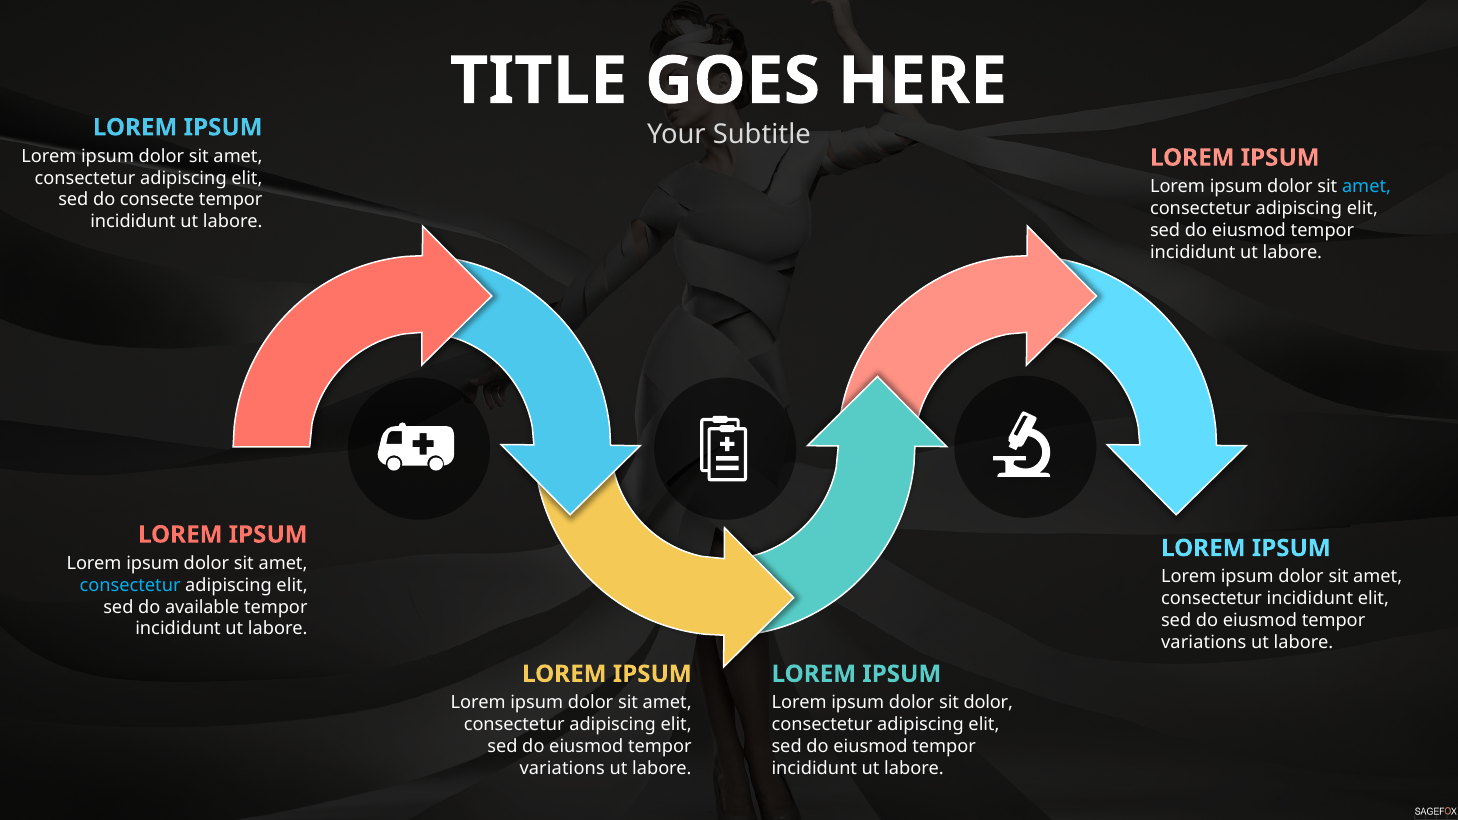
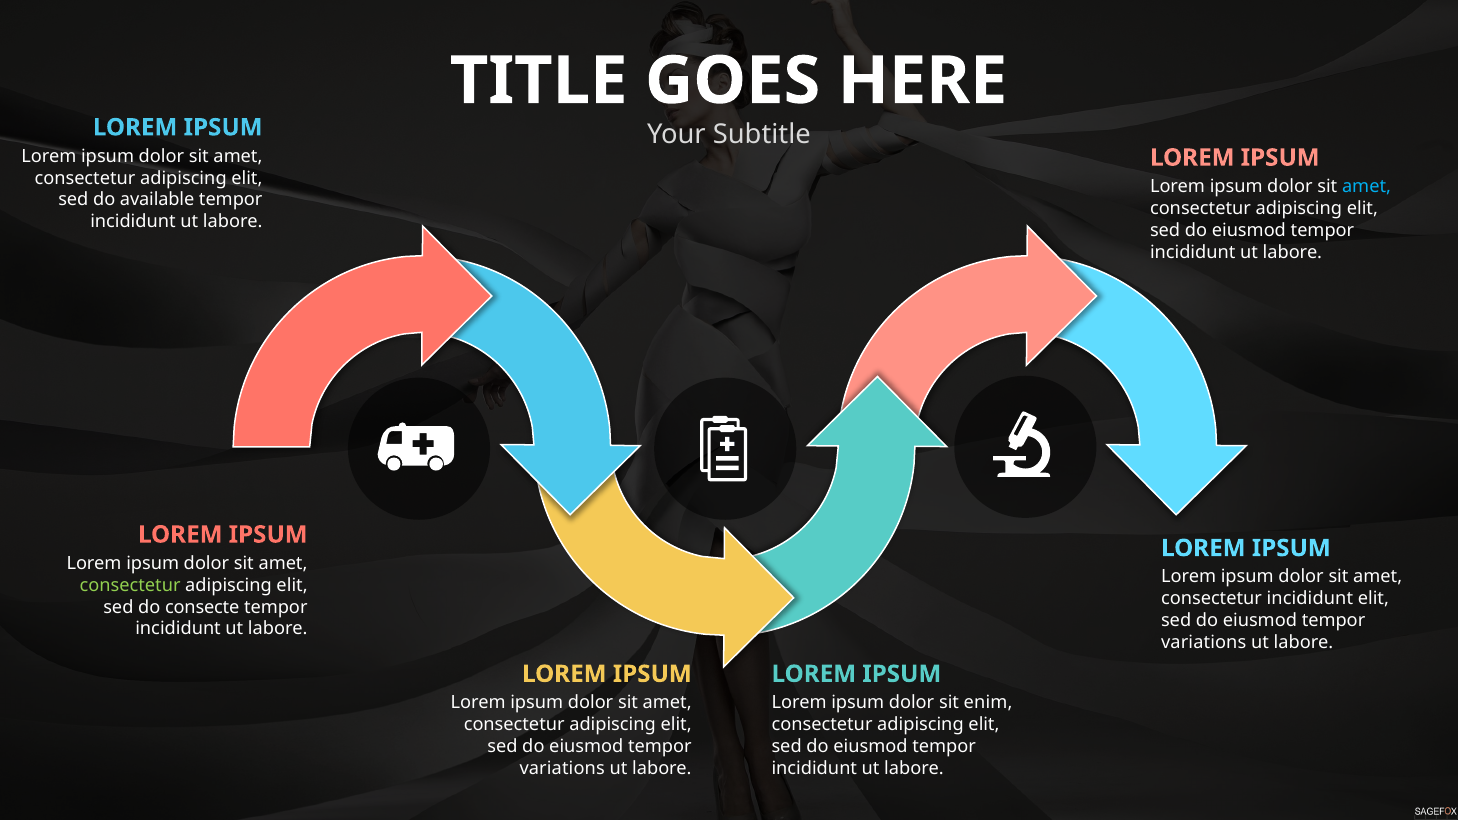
consecte: consecte -> available (157, 200)
consectetur colour: light blue -> light green (130, 585)
available: available -> consecte (202, 607)
sit dolor: dolor -> enim (988, 703)
